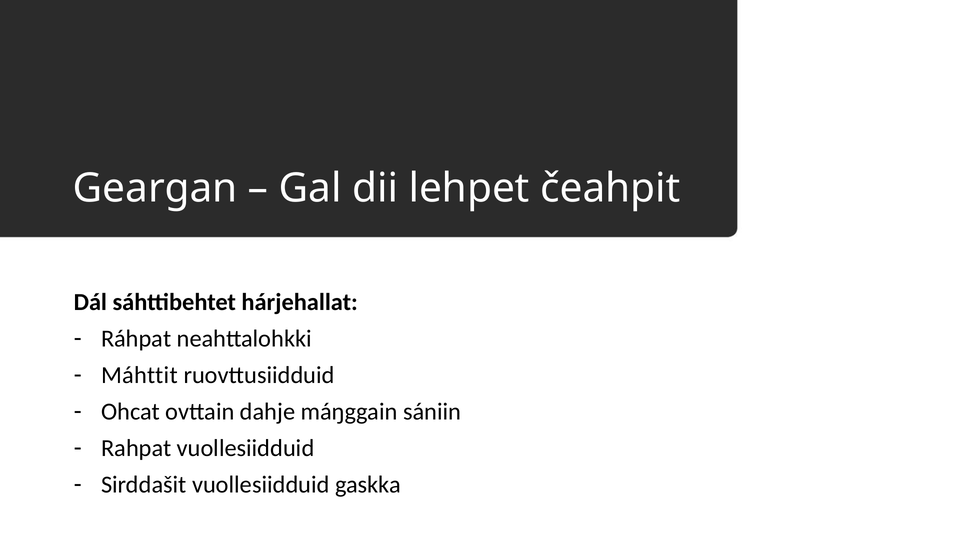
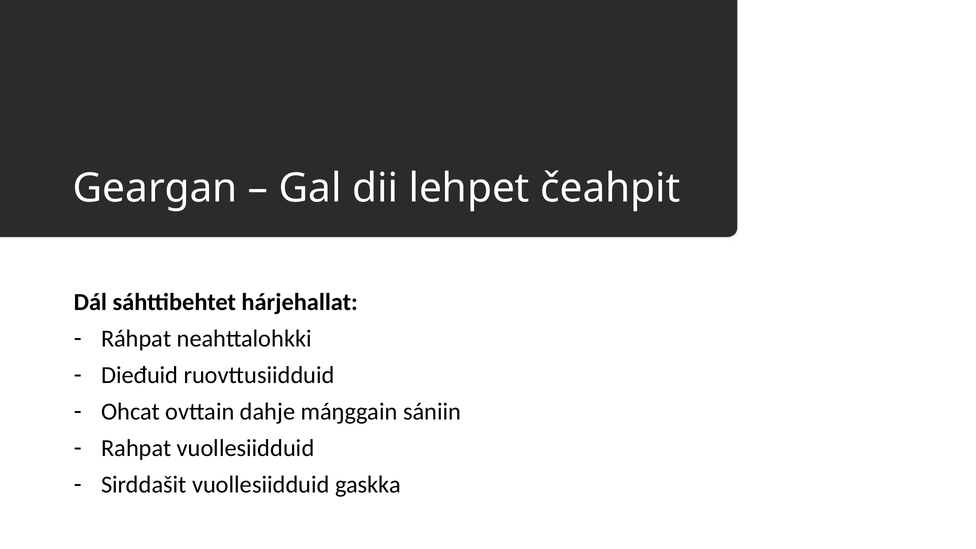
Máhttit: Máhttit -> Dieđuid (140, 375)
